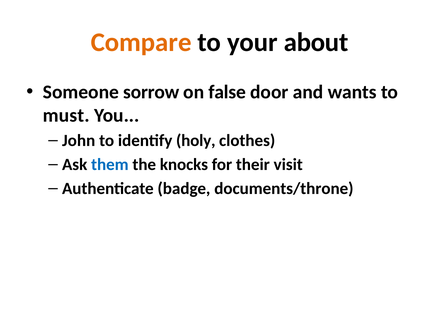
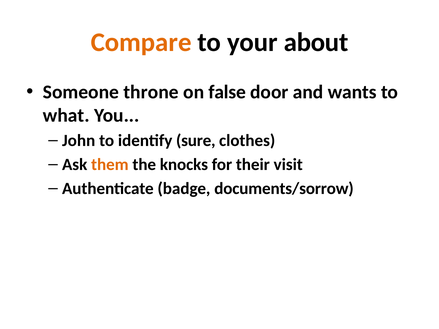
sorrow: sorrow -> throne (151, 92)
must: must -> what (66, 116)
holy: holy -> sure (196, 141)
them colour: blue -> orange (110, 165)
documents/throne: documents/throne -> documents/sorrow (284, 189)
